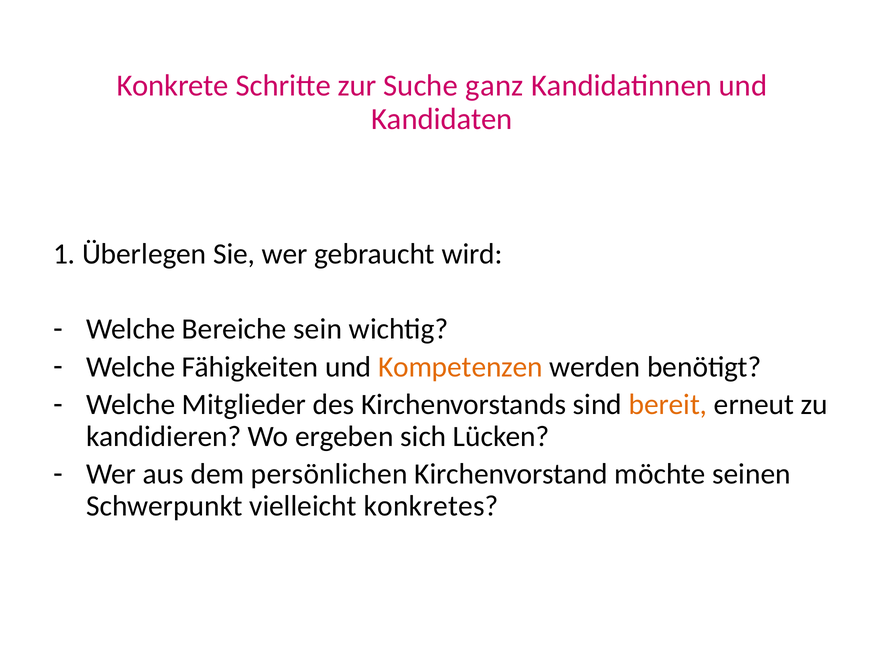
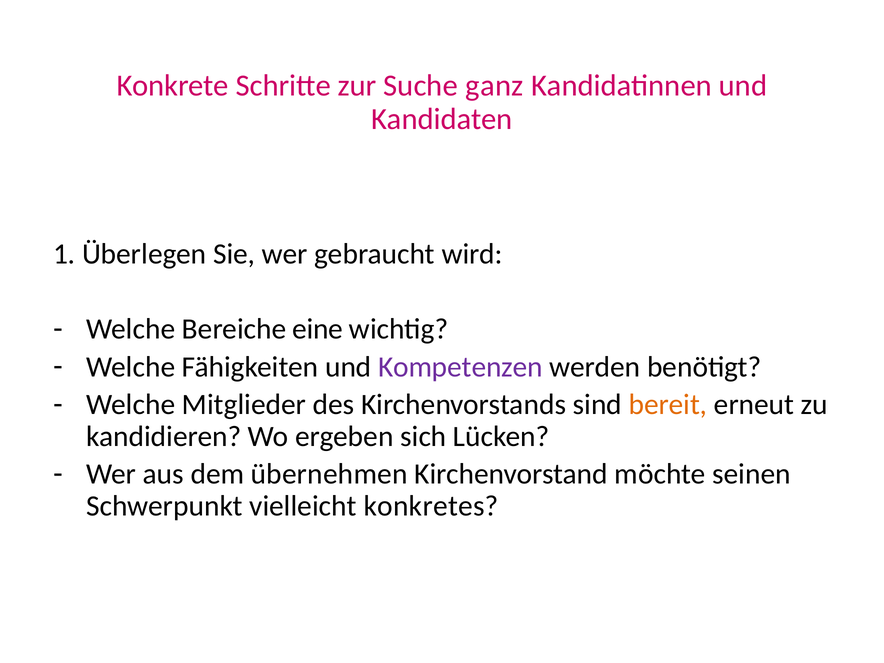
sein: sein -> eine (318, 329)
Kompetenzen colour: orange -> purple (460, 367)
persönlichen: persönlichen -> übernehmen (329, 474)
